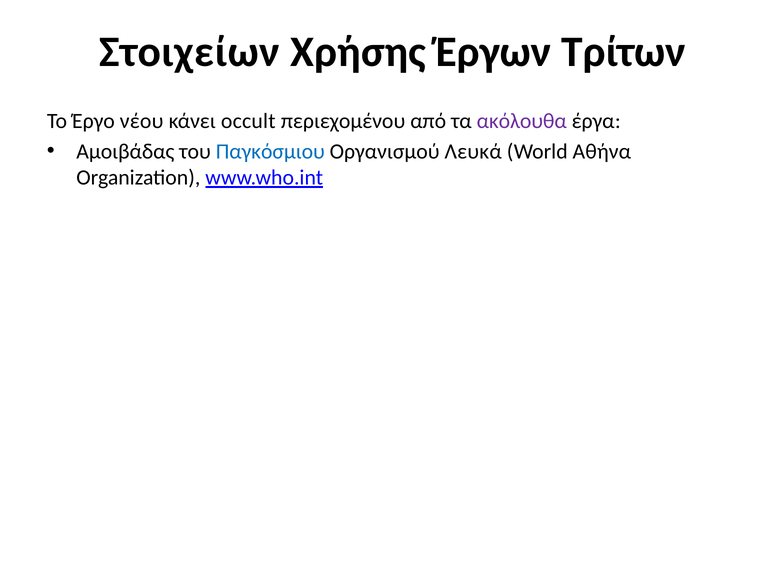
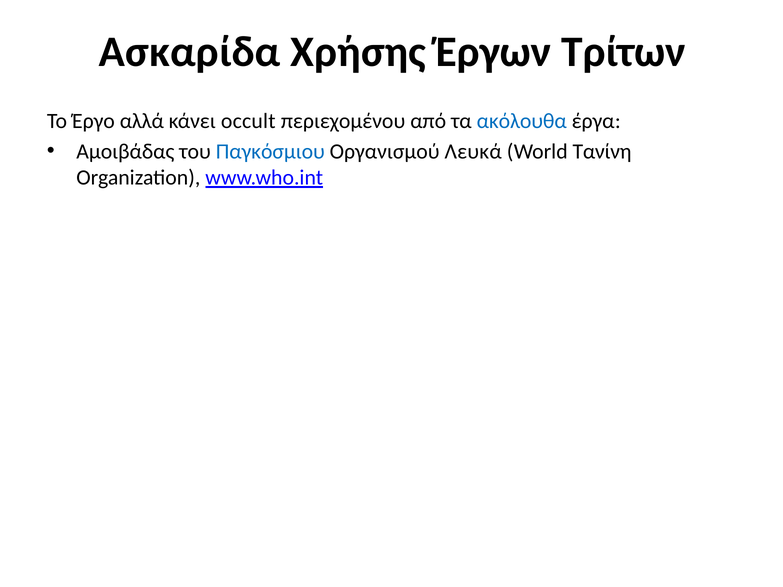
Στοιχείων: Στοιχείων -> Ασκαρίδα (190, 52)
νέου: νέου -> αλλά (142, 121)
ακόλουθα colour: purple -> blue (522, 121)
Αθήνα: Αθήνα -> Τανίνη (602, 151)
